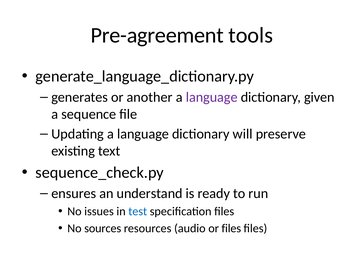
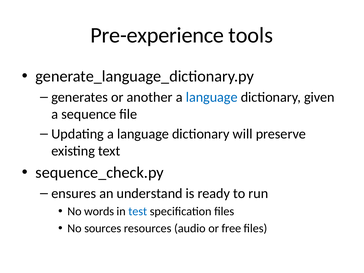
Pre-agreement: Pre-agreement -> Pre-experience (157, 35)
language colour: purple -> blue (212, 97)
issues: issues -> words (99, 211)
or files: files -> free (231, 228)
